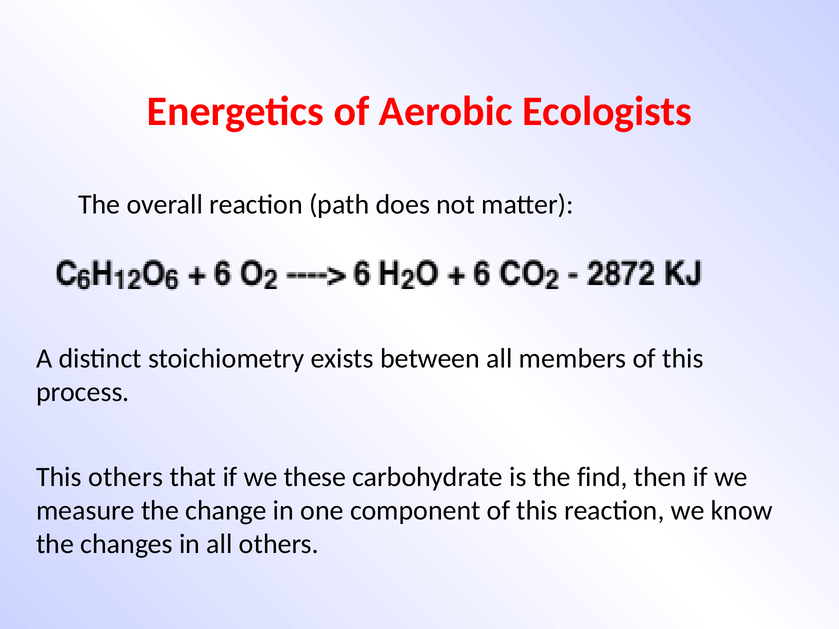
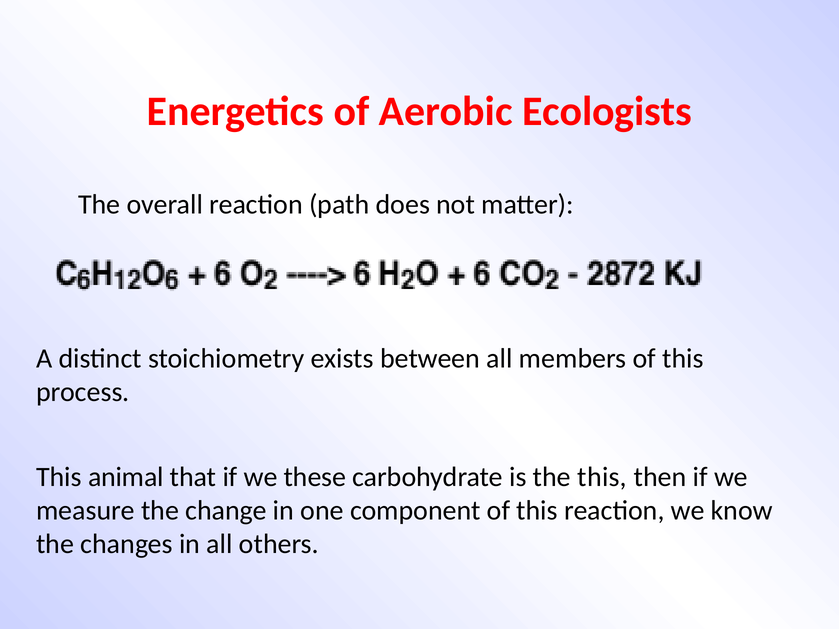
This others: others -> animal (126, 477)
the find: find -> this (602, 477)
